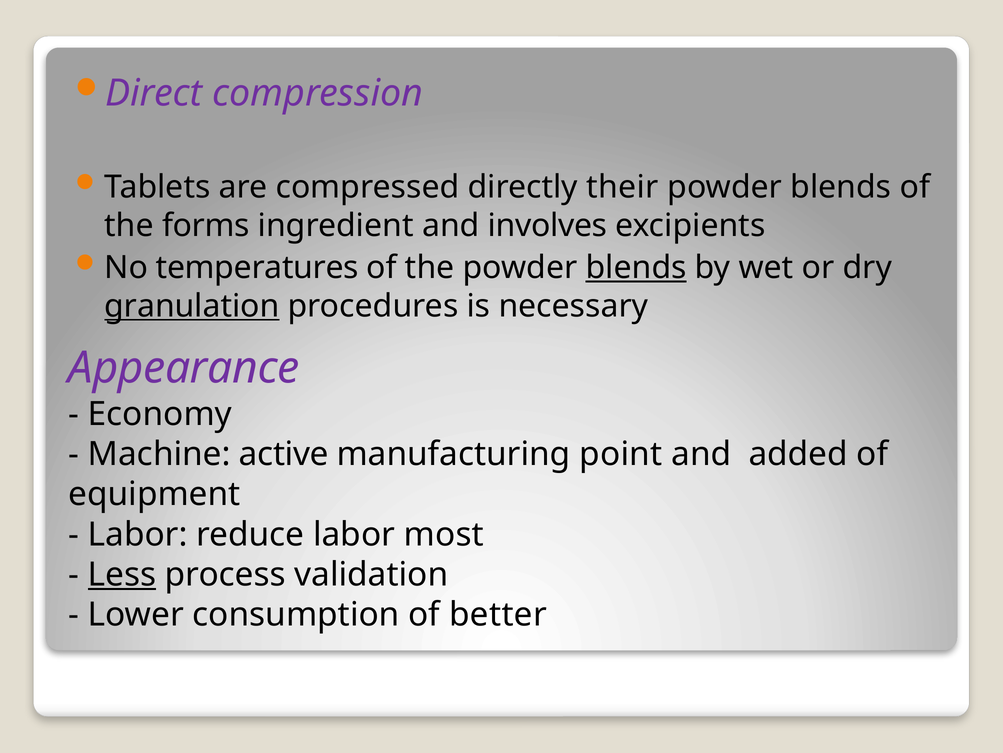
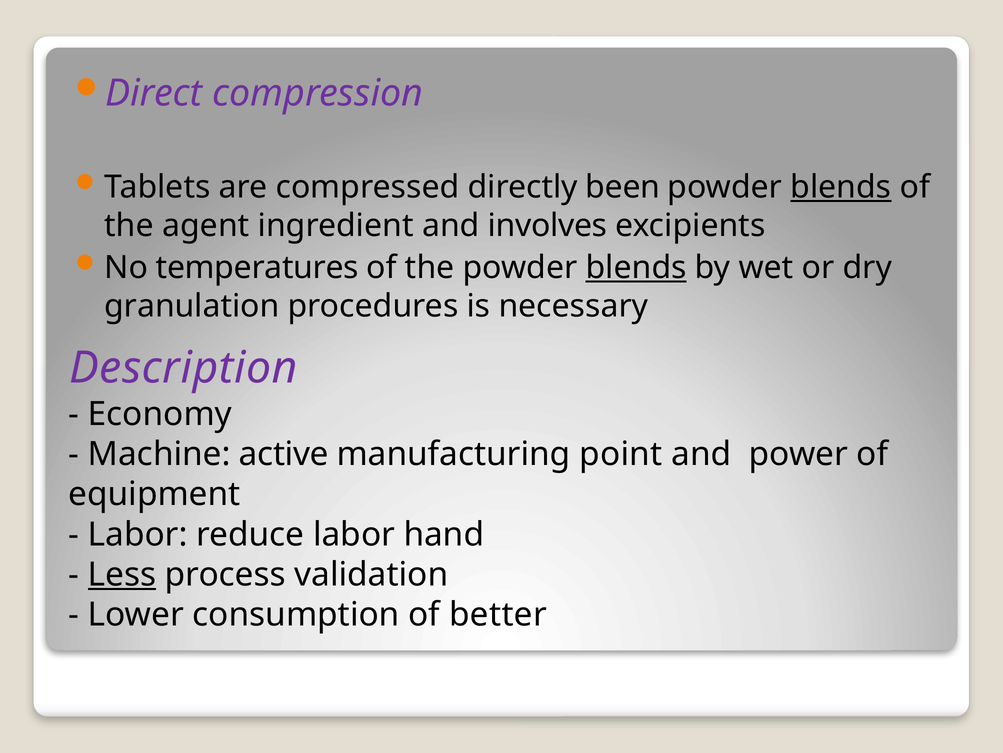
their: their -> been (623, 187)
blends underline: none -> present (841, 187)
forms: forms -> agent (206, 225)
granulation underline: present -> none (192, 306)
Appearance: Appearance -> Description (183, 368)
added: added -> power (798, 454)
most: most -> hand (444, 534)
